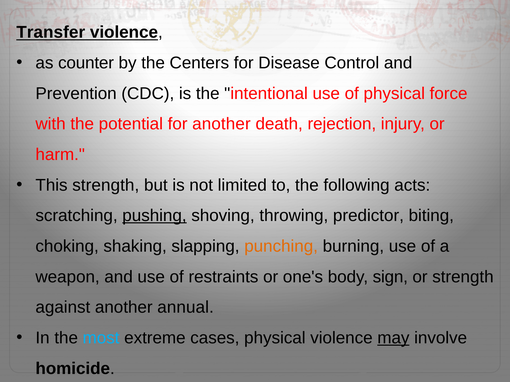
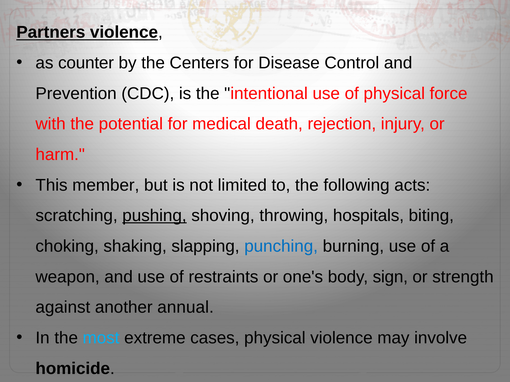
Transfer: Transfer -> Partners (51, 32)
for another: another -> medical (222, 124)
This strength: strength -> member (106, 185)
predictor: predictor -> hospitals (368, 216)
punching colour: orange -> blue (281, 247)
may underline: present -> none (393, 338)
